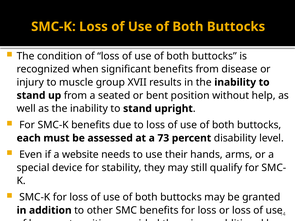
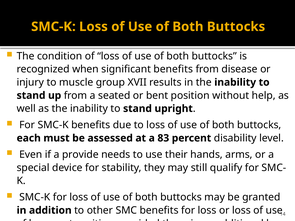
73: 73 -> 83 (163, 138)
website: website -> provide (80, 155)
